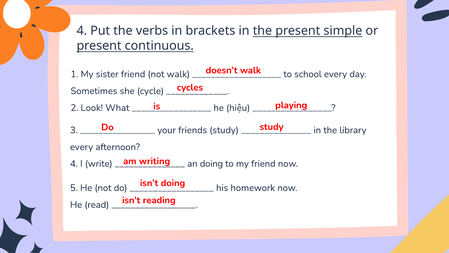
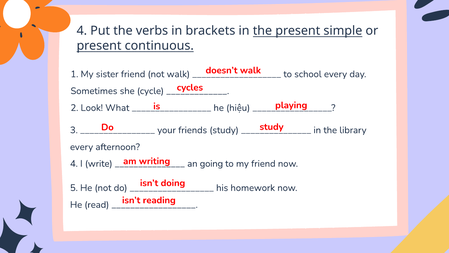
an doing: doing -> going (211, 163)
